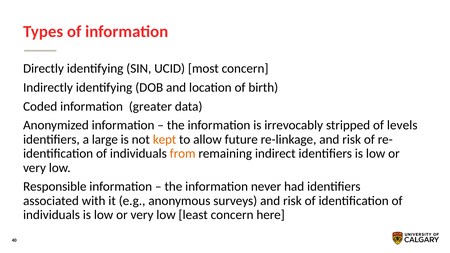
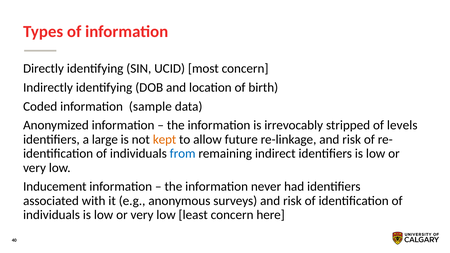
greater: greater -> sample (150, 106)
from colour: orange -> blue (183, 154)
Responsible: Responsible -> Inducement (55, 187)
